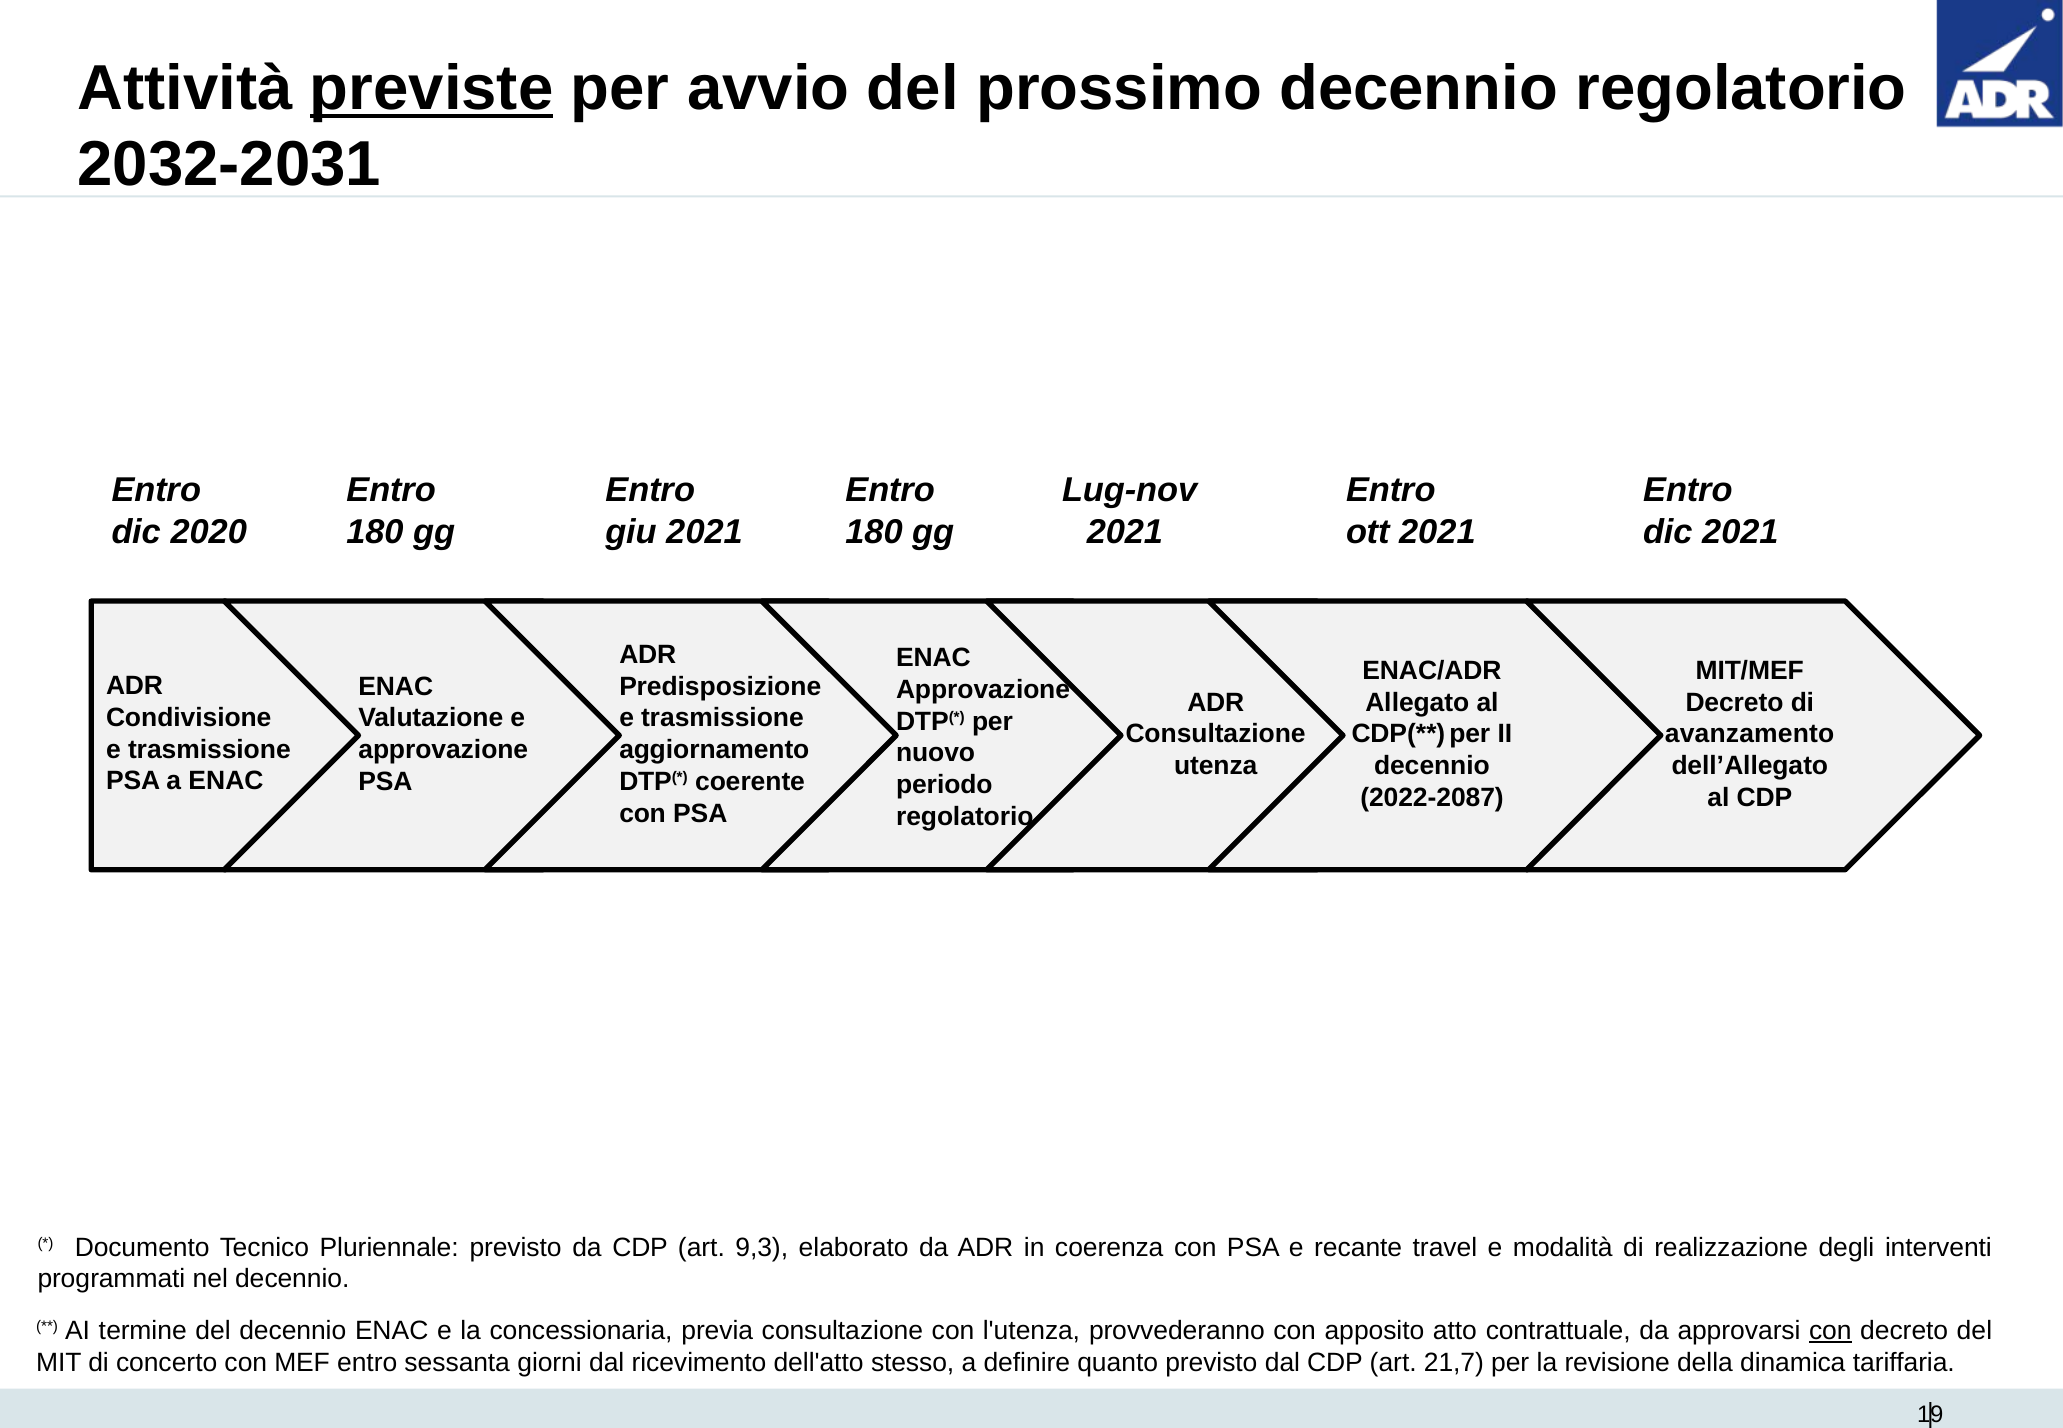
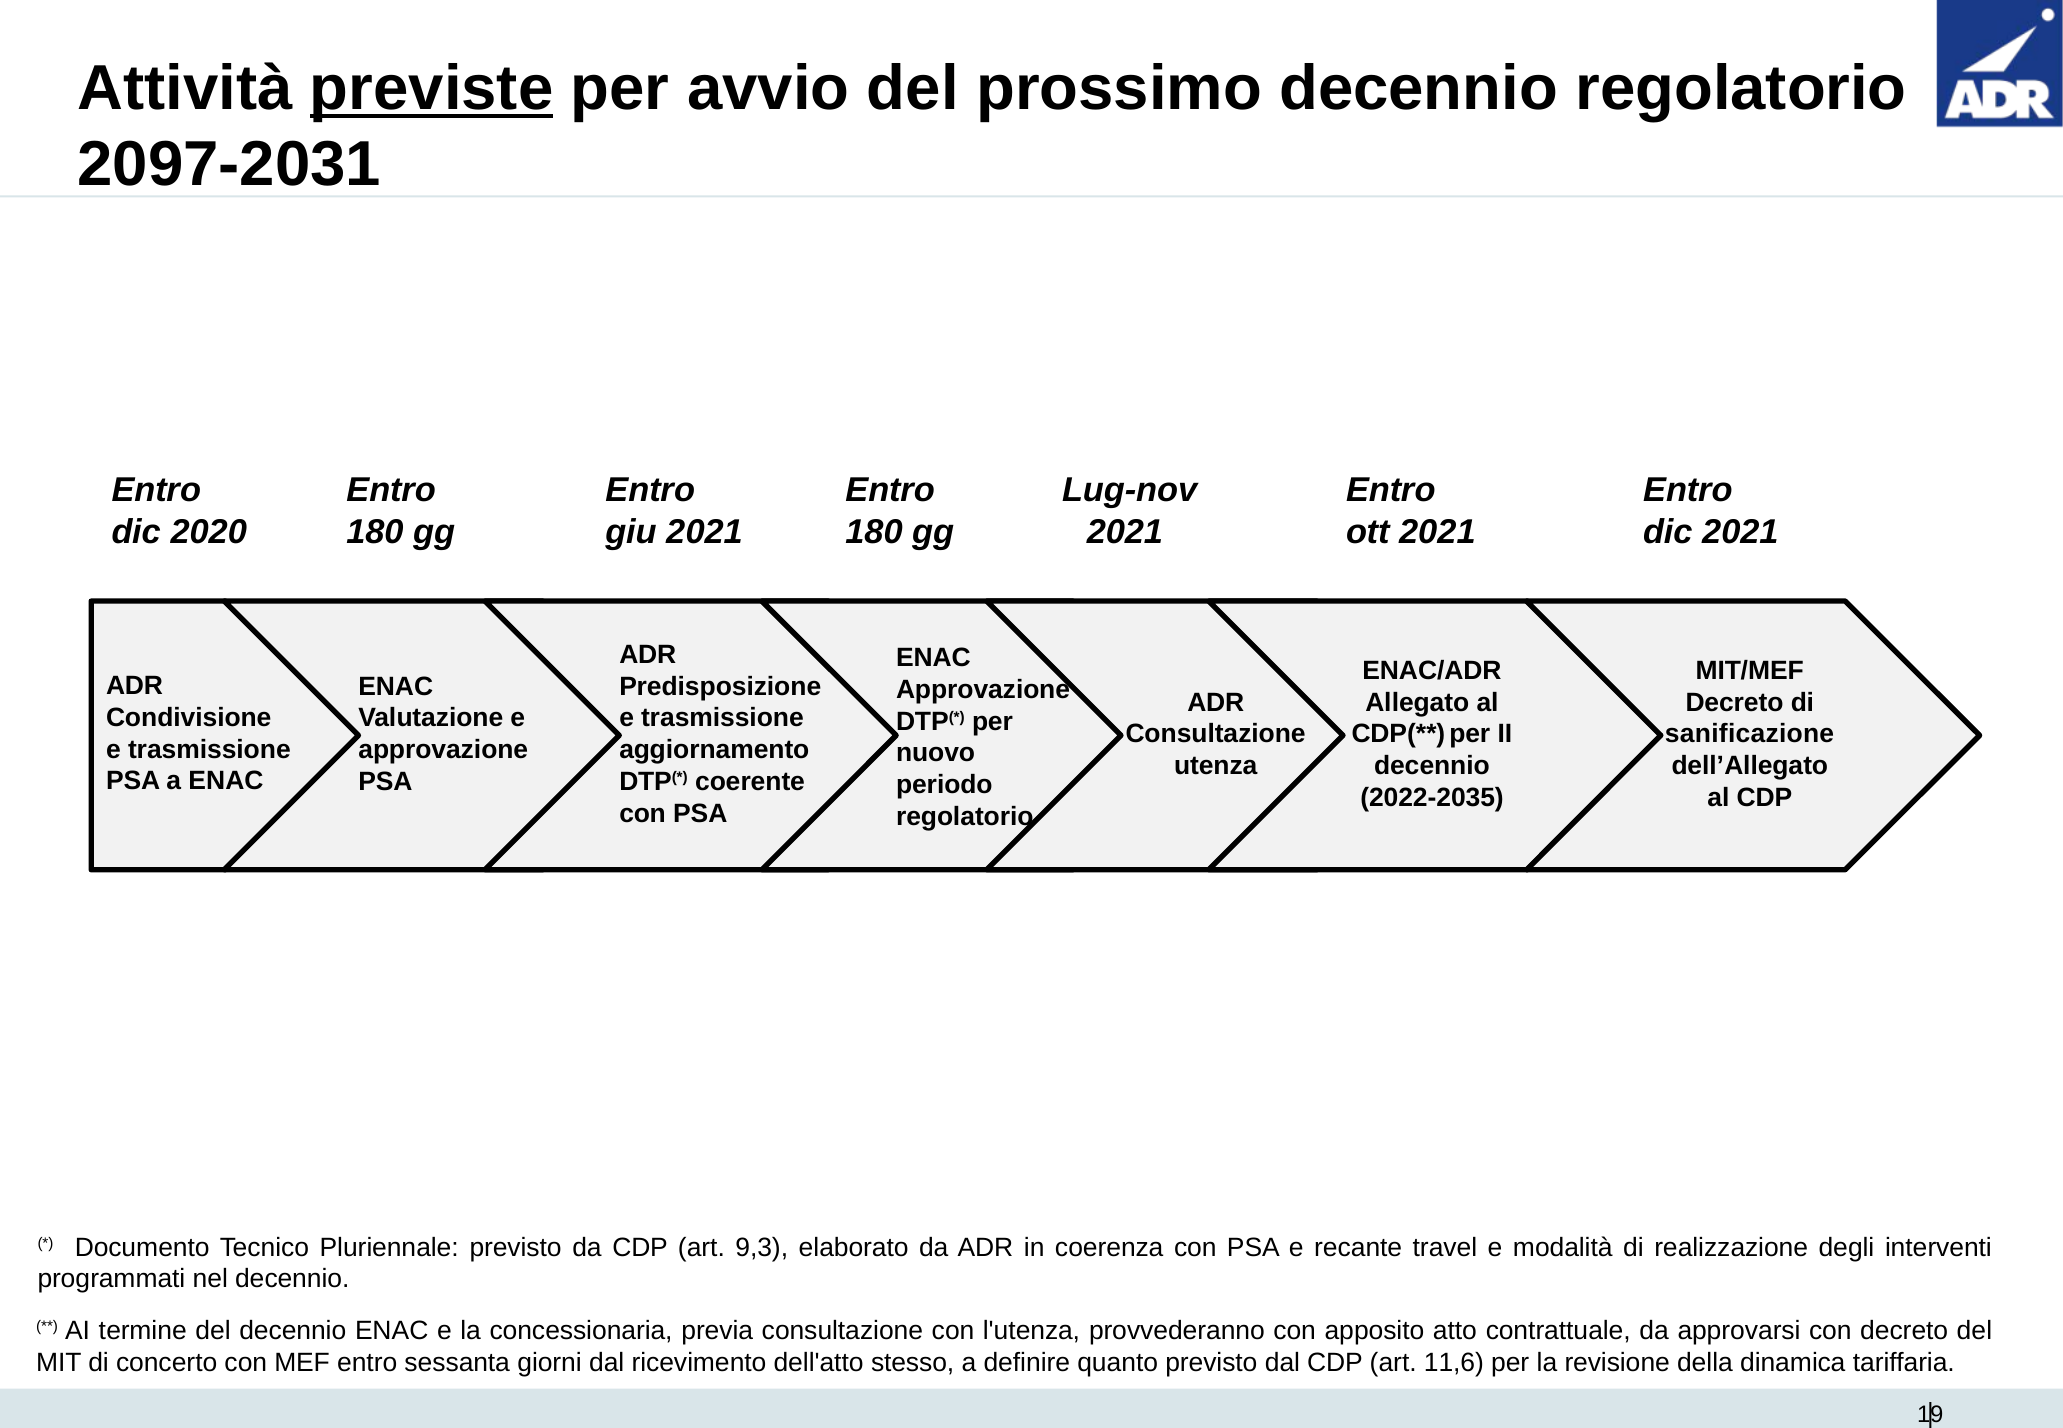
2032-2031: 2032-2031 -> 2097-2031 (229, 165)
avanzamento: avanzamento -> sanificazione (1750, 734)
2022-2087: 2022-2087 -> 2022-2035 (1432, 798)
con underline: present -> none (1830, 1331)
21,7: 21,7 -> 11,6 (1454, 1363)
